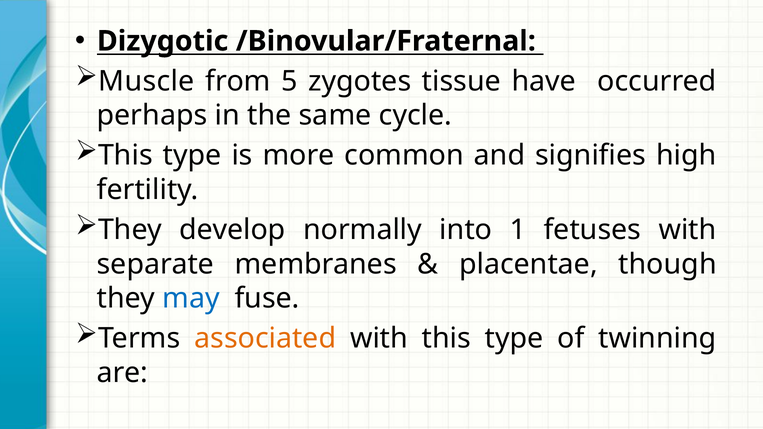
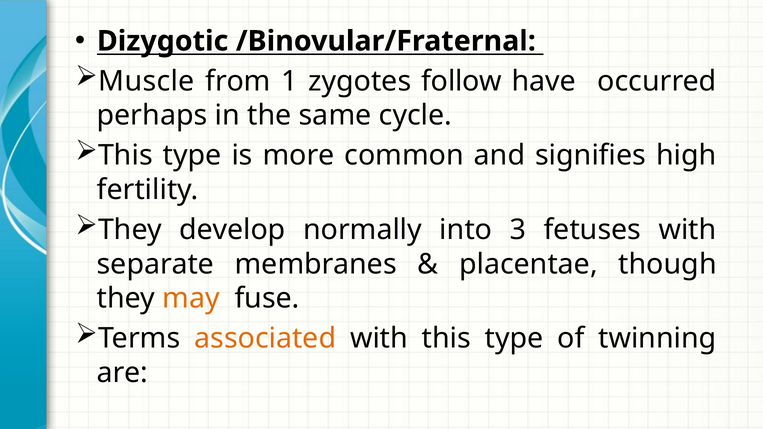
5: 5 -> 1 (289, 81)
tissue: tissue -> follow (462, 81)
1: 1 -> 3 (518, 230)
may colour: blue -> orange (191, 299)
